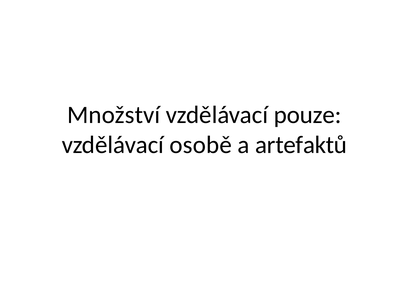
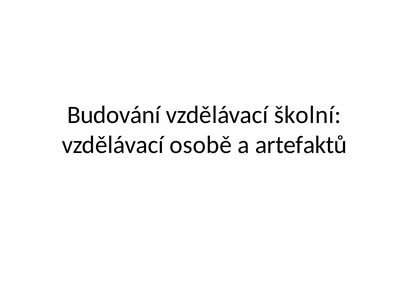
Množství: Množství -> Budování (114, 115)
pouze: pouze -> školní (308, 115)
